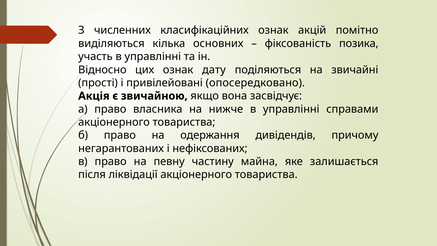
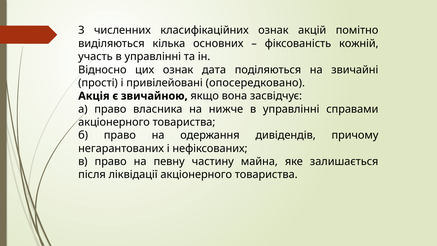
позика: позика -> кожній (359, 43)
дату: дату -> дата (214, 70)
